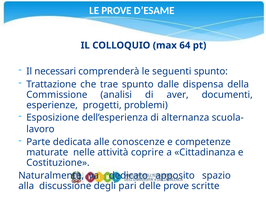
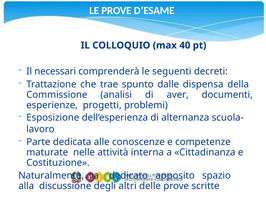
64: 64 -> 40 (185, 45)
seguenti spunto: spunto -> decreti (211, 71)
coprire: coprire -> interna (147, 152)
pari: pari -> altri (127, 185)
